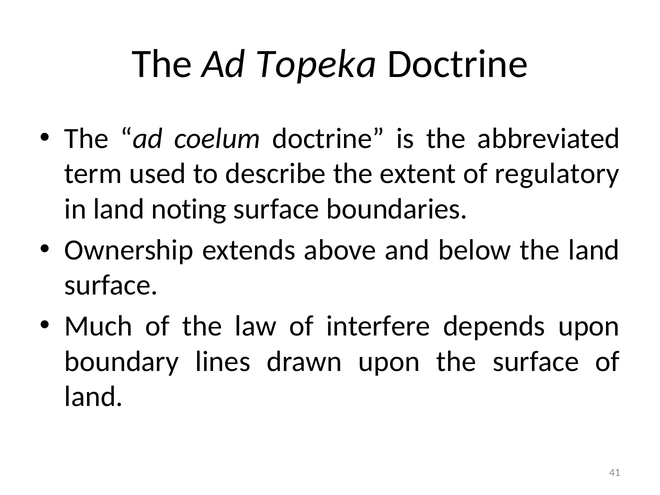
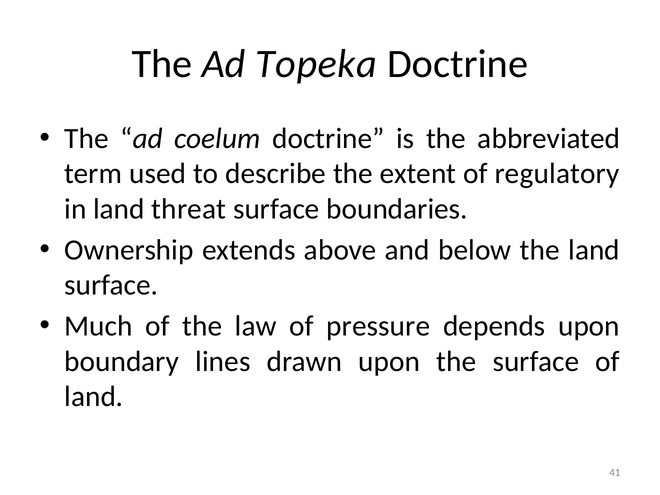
noting: noting -> threat (189, 209)
interfere: interfere -> pressure (378, 326)
